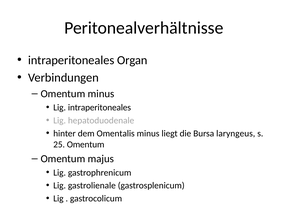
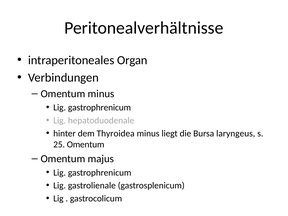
intraperitoneales: intraperitoneales -> gastrophrenicum (99, 107)
Omentalis: Omentalis -> Thyroidea (116, 133)
